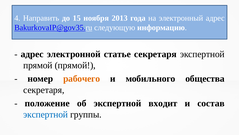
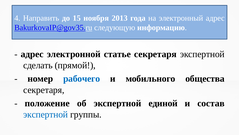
прямой: прямой -> сделать (38, 65)
рабочего colour: orange -> blue (82, 78)
входит: входит -> единой (163, 103)
